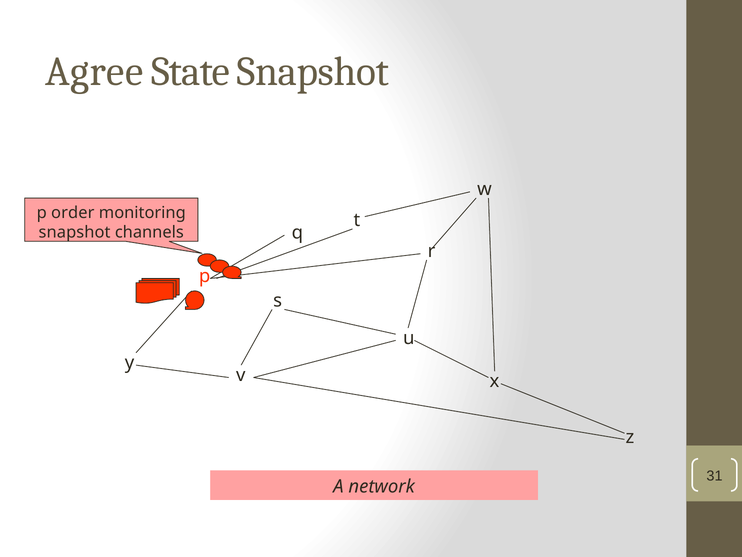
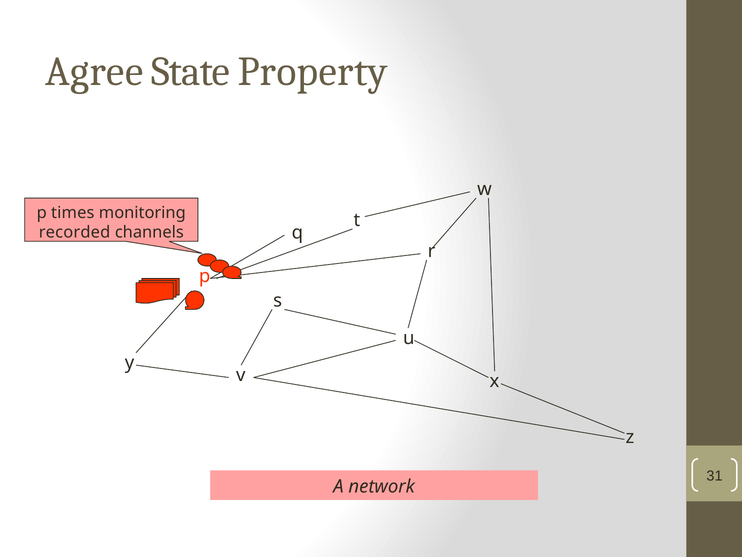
State Snapshot: Snapshot -> Property (313, 72)
order: order -> times (73, 213)
snapshot: snapshot -> recorded (75, 232)
